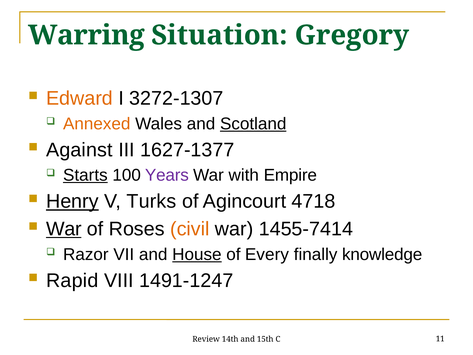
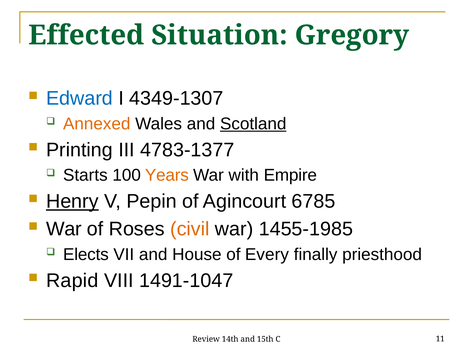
Warring: Warring -> Effected (86, 35)
Edward colour: orange -> blue (79, 98)
3272-1307: 3272-1307 -> 4349-1307 (176, 98)
Against: Against -> Printing (79, 150)
1627-1377: 1627-1377 -> 4783-1377 (187, 150)
Starts underline: present -> none (85, 175)
Years colour: purple -> orange (167, 175)
Turks: Turks -> Pepin (152, 201)
4718: 4718 -> 6785 (314, 201)
War underline: present -> none (64, 229)
1455-7414: 1455-7414 -> 1455-1985 (306, 229)
Razor: Razor -> Elects (86, 254)
House underline: present -> none (197, 254)
knowledge: knowledge -> priesthood (382, 254)
1491-1247: 1491-1247 -> 1491-1047 (186, 280)
